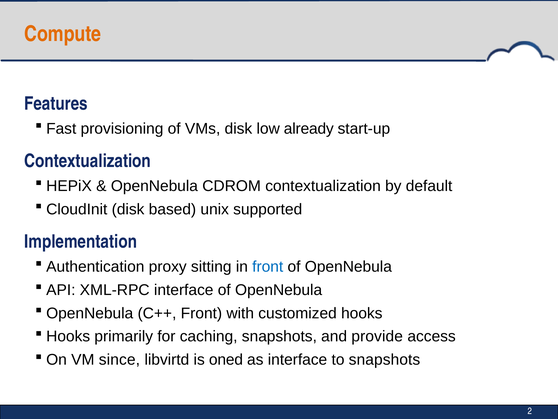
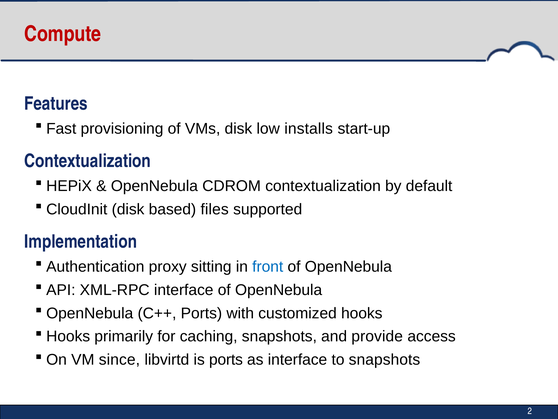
Compute colour: orange -> red (63, 34)
already: already -> installs (309, 129)
unix: unix -> files (215, 209)
C++ Front: Front -> Ports (201, 313)
is oned: oned -> ports (226, 359)
